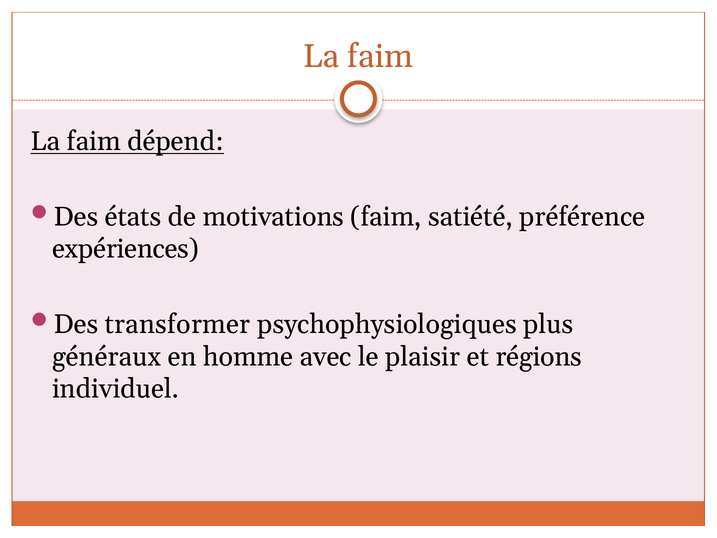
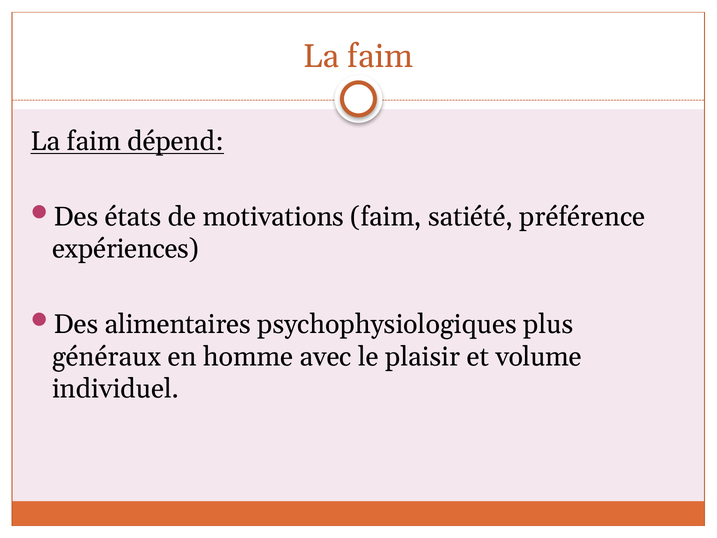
transformer: transformer -> alimentaires (178, 324)
régions: régions -> volume (539, 357)
